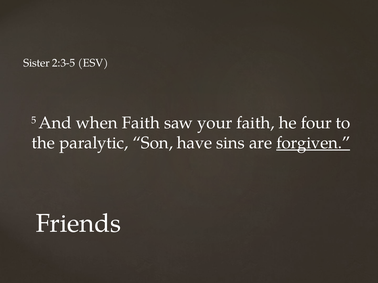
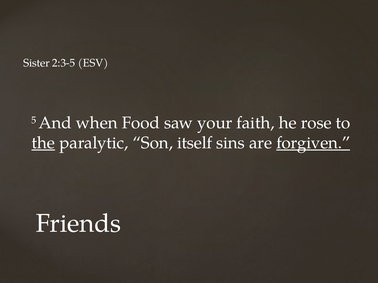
when Faith: Faith -> Food (141, 123)
four: four -> rose (316, 123)
the underline: none -> present (43, 143)
have: have -> itself (195, 143)
